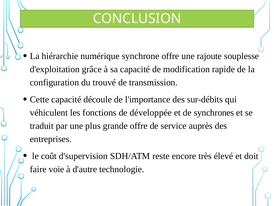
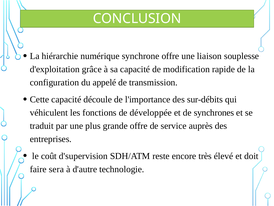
rajoute: rajoute -> liaison (209, 56)
trouvé: trouvé -> appelé (104, 82)
voie: voie -> sera (56, 169)
